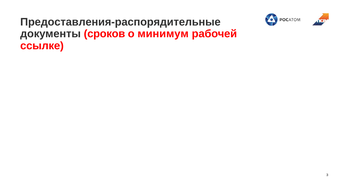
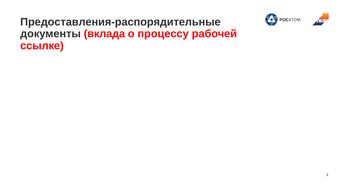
сроков: сроков -> вклада (104, 34)
минимум: минимум -> процессу (163, 34)
